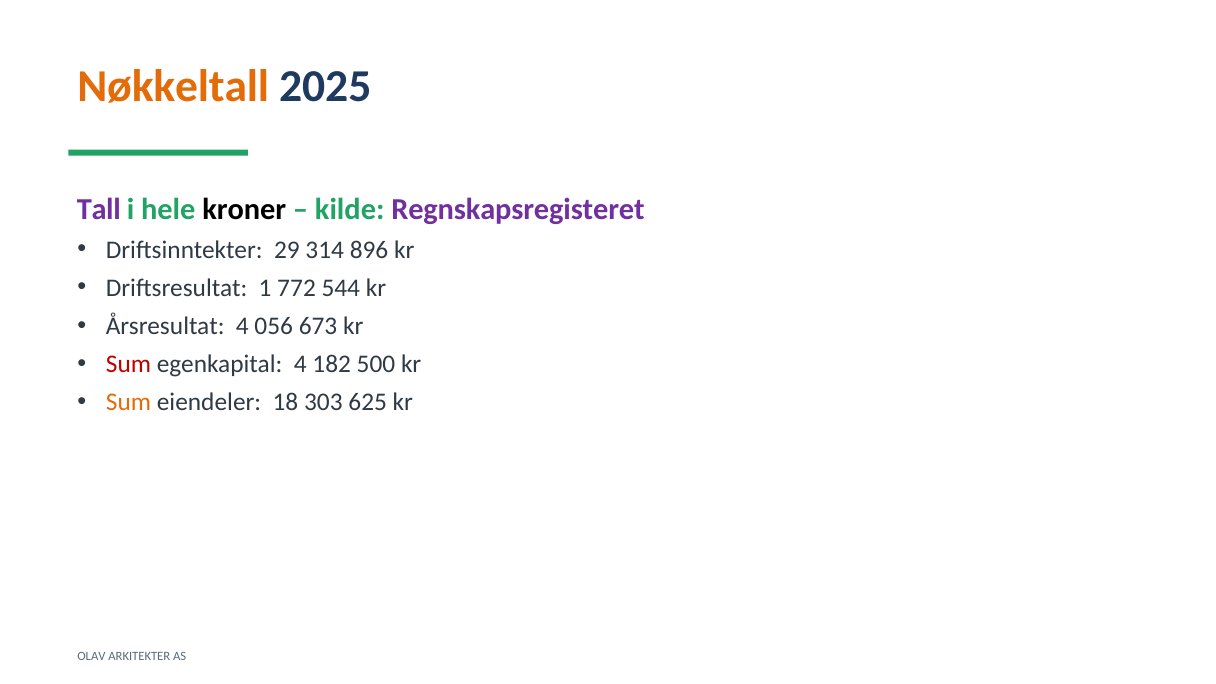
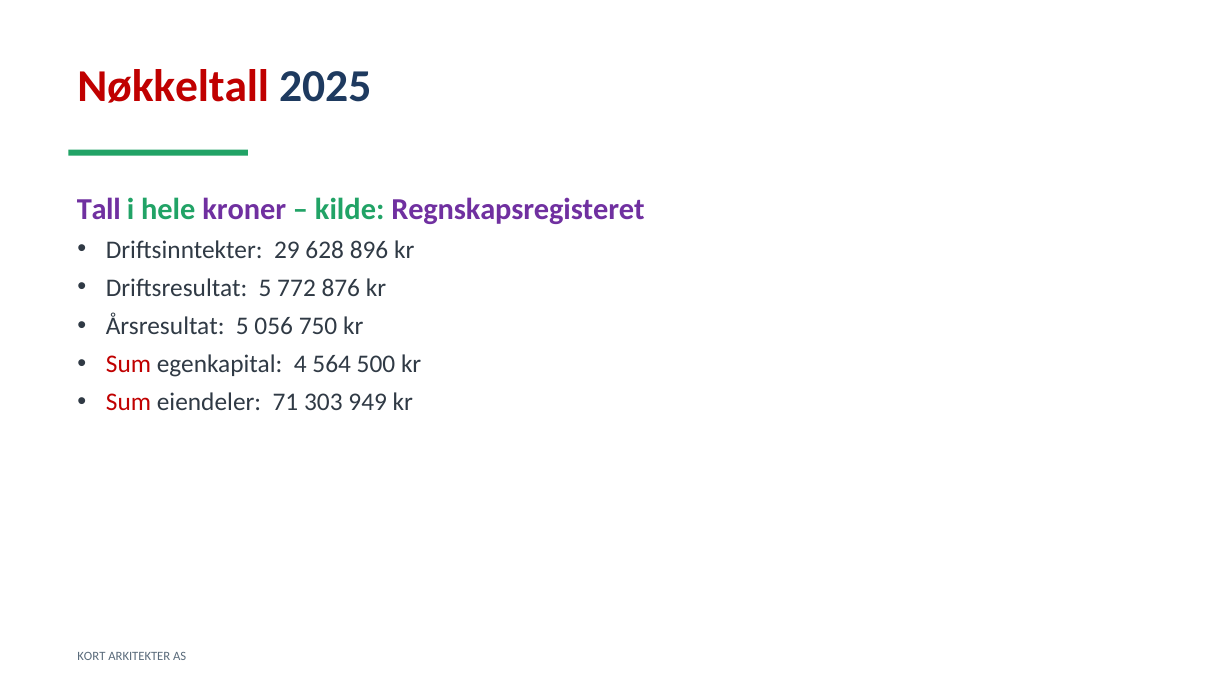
Nøkkeltall colour: orange -> red (173, 87)
kroner colour: black -> purple (244, 209)
314: 314 -> 628 (325, 250)
Driftsresultat 1: 1 -> 5 (265, 288)
544: 544 -> 876 (341, 288)
Årsresultat 4: 4 -> 5 (242, 326)
673: 673 -> 750 (318, 326)
182: 182 -> 564 (332, 364)
Sum colour: orange -> red (128, 402)
18: 18 -> 71 (285, 402)
625: 625 -> 949 (368, 402)
OLAV: OLAV -> KORT (91, 656)
